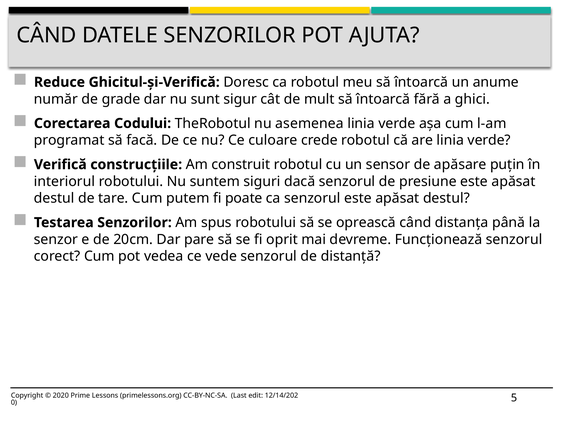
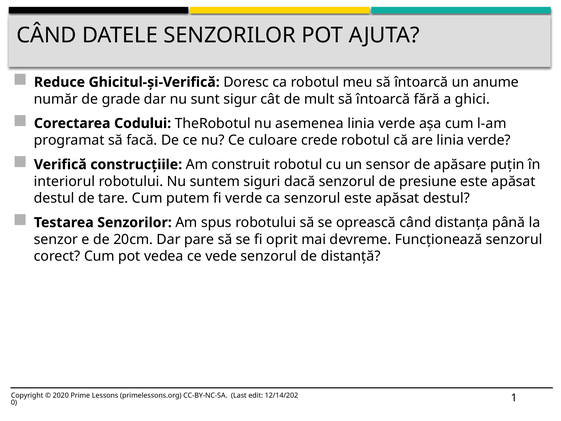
fi poate: poate -> verde (244, 198)
5: 5 -> 1 (514, 398)
